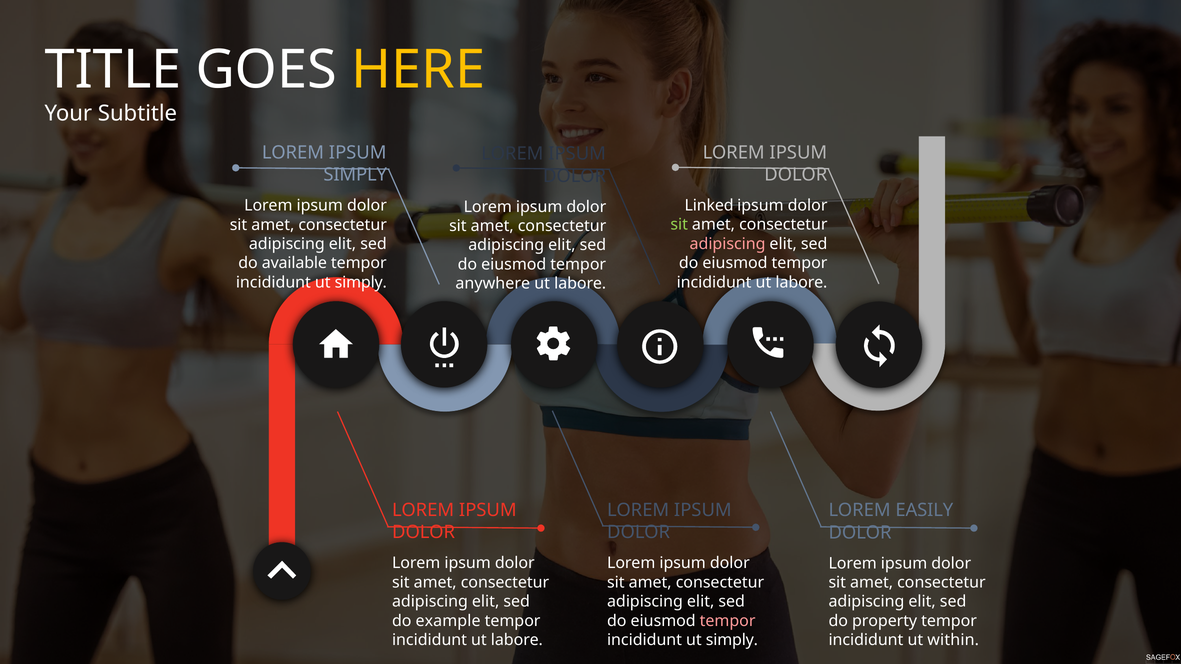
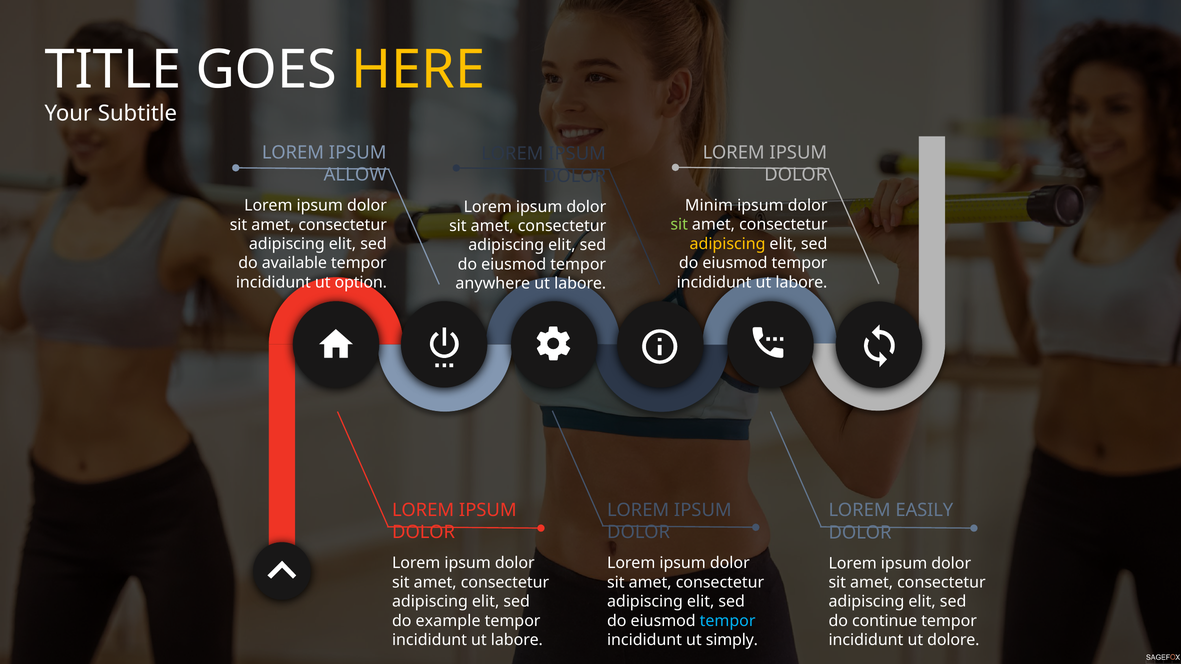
SIMPLY: SIMPLY -> ALLOW (355, 175)
Linked: Linked -> Minim (709, 206)
adipiscing colour: pink -> yellow (728, 244)
simply: simply -> option (361, 282)
tempor colour: pink -> light blue (728, 621)
property: property -> continue (885, 621)
within: within -> dolore (953, 640)
